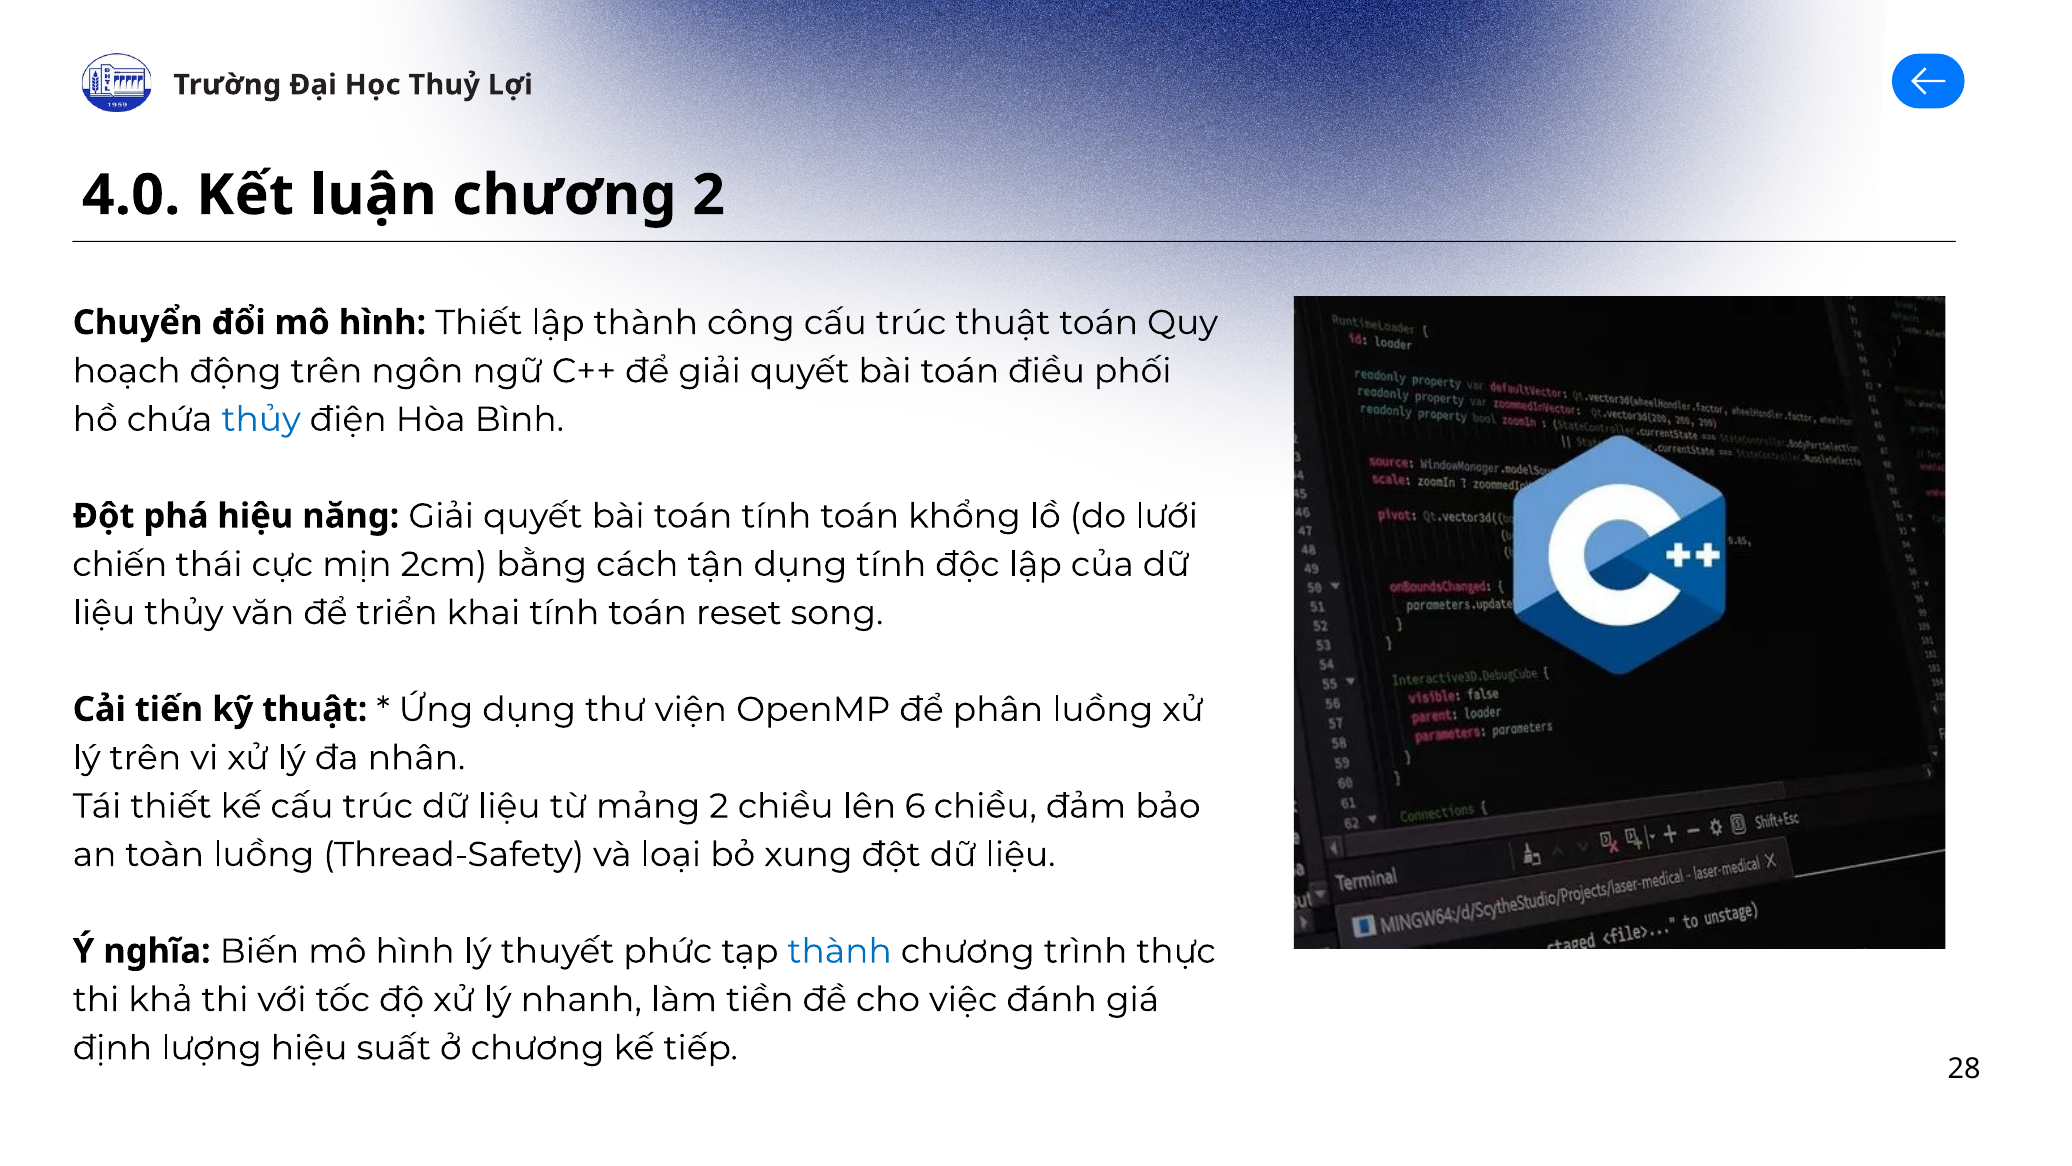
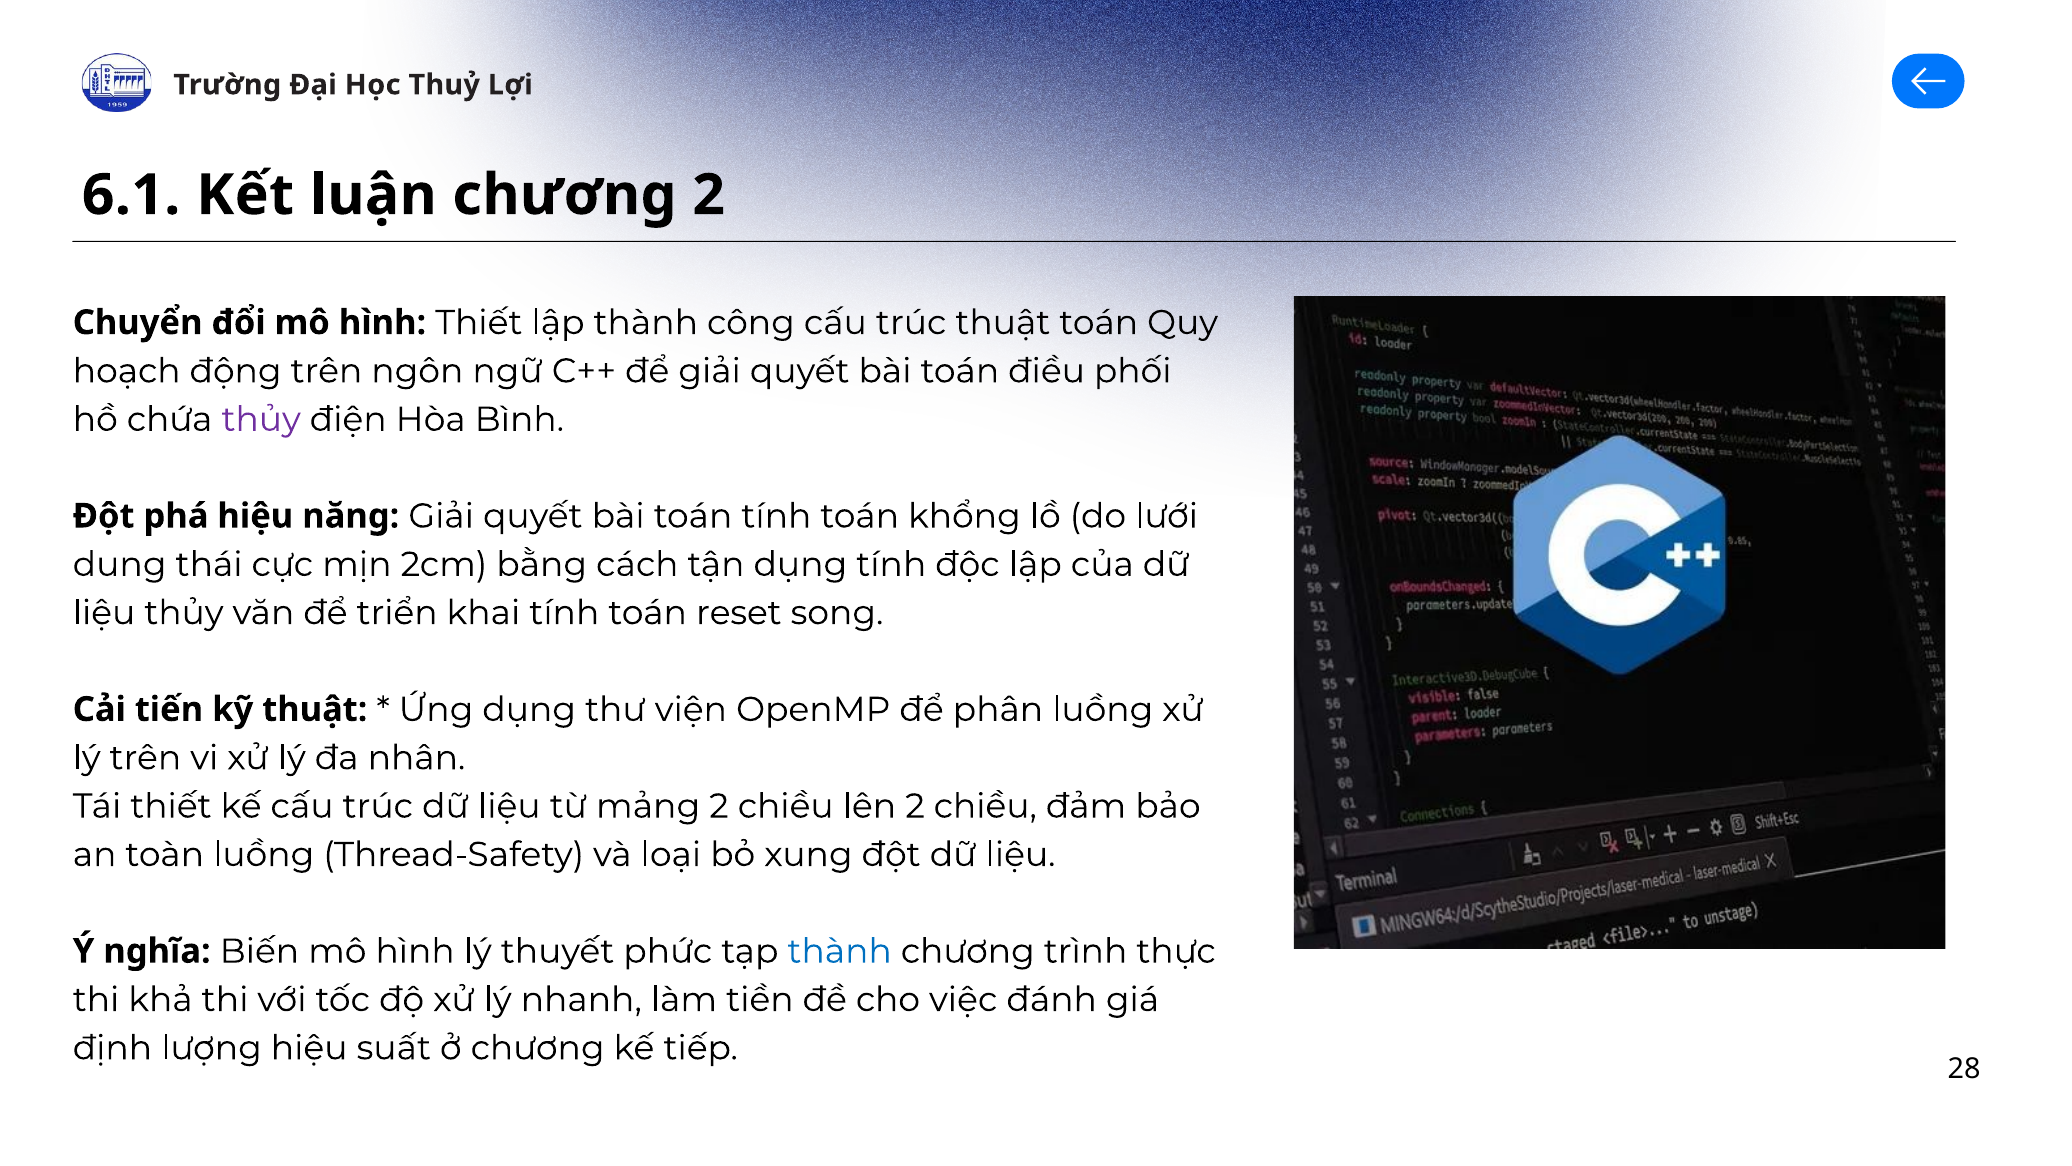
4.0: 4.0 -> 6.1 (131, 195)
thủy colour: blue -> purple (261, 419)
chiến: chiến -> dung (120, 564)
lên 6: 6 -> 2 (915, 806)
